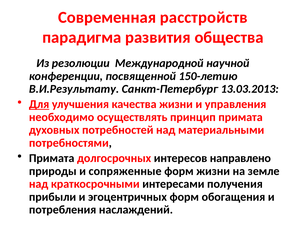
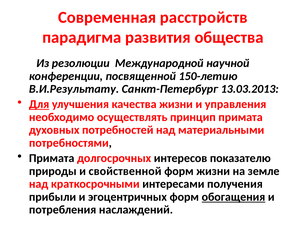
направлено: направлено -> показателю (240, 158)
сопряженные: сопряженные -> свойственной (125, 171)
обогащения underline: none -> present (233, 197)
